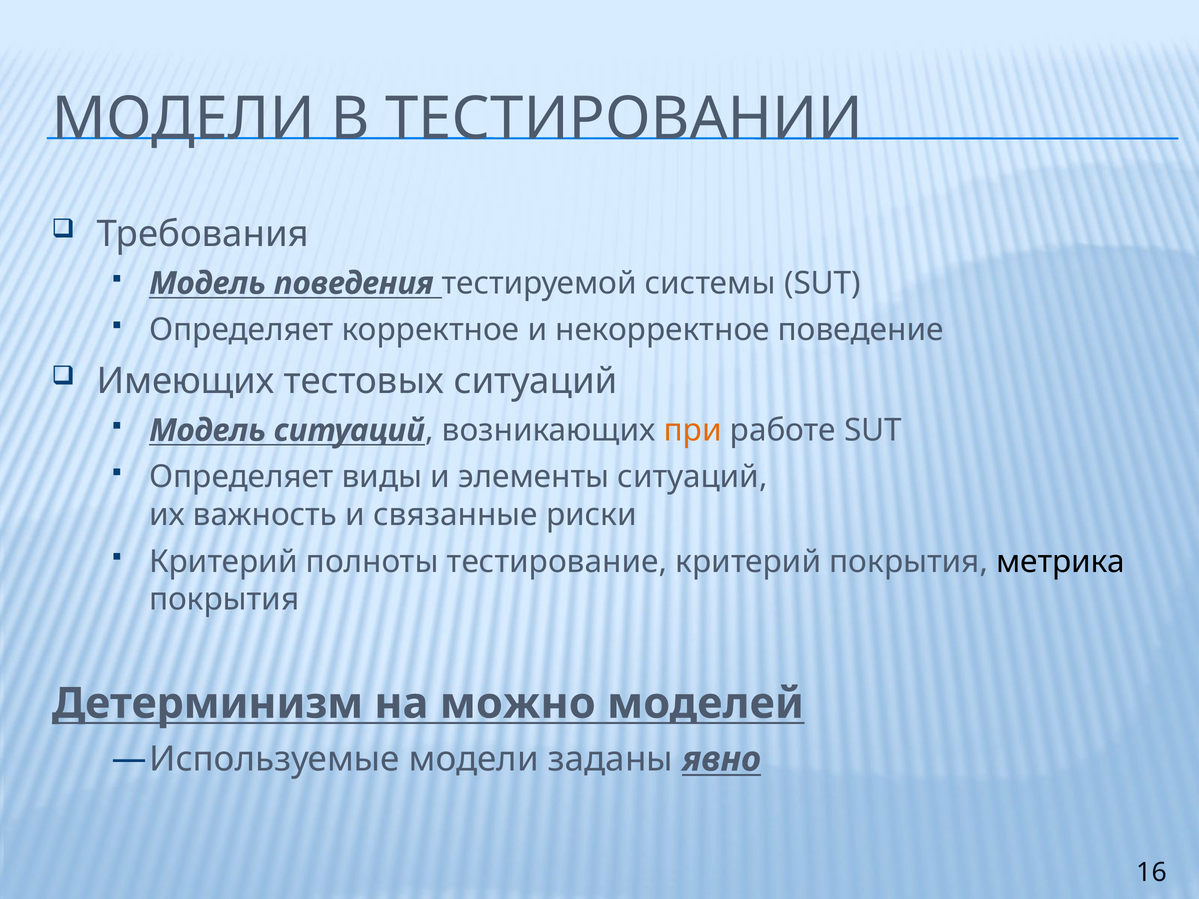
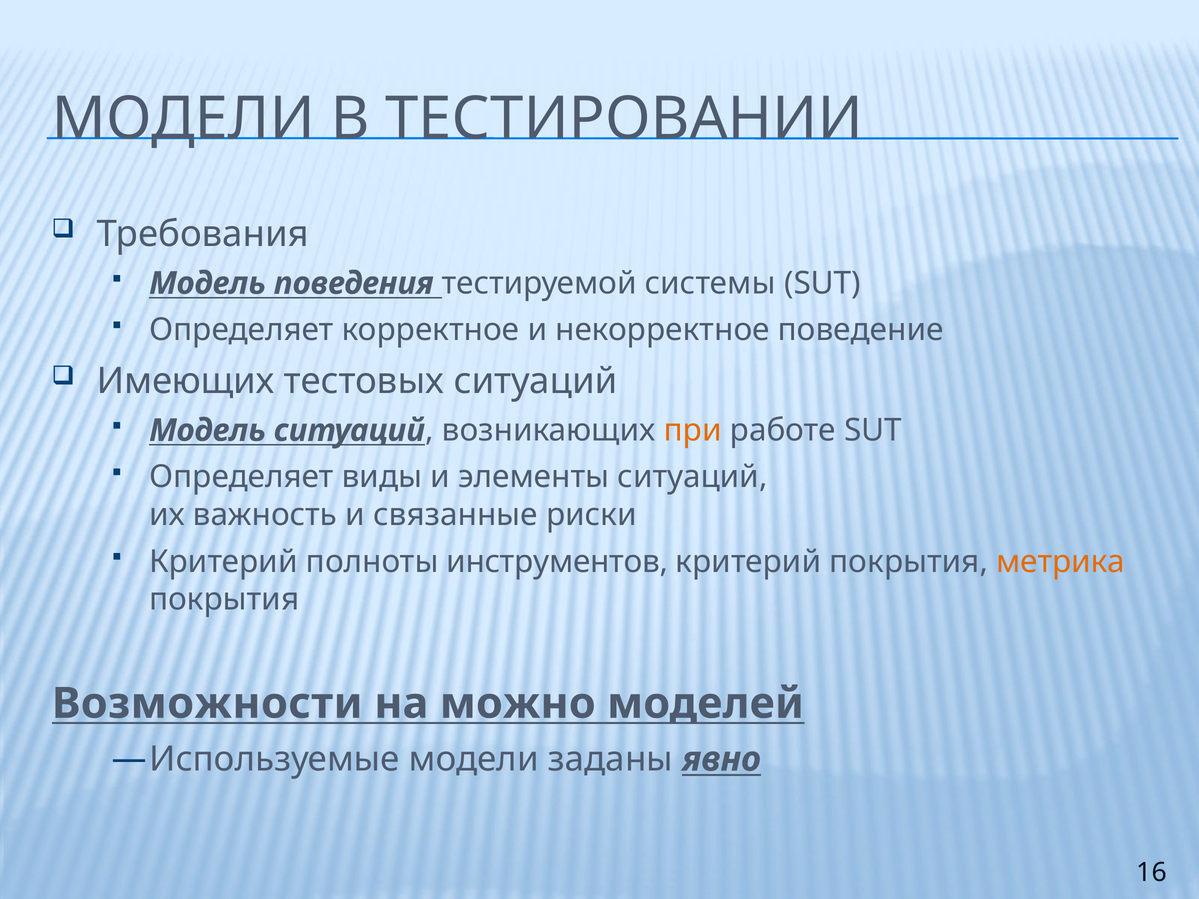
тестирование: тестирование -> инструментов (557, 562)
метрика colour: black -> orange (1061, 562)
Детерминизм: Детерминизм -> Возможности (207, 704)
